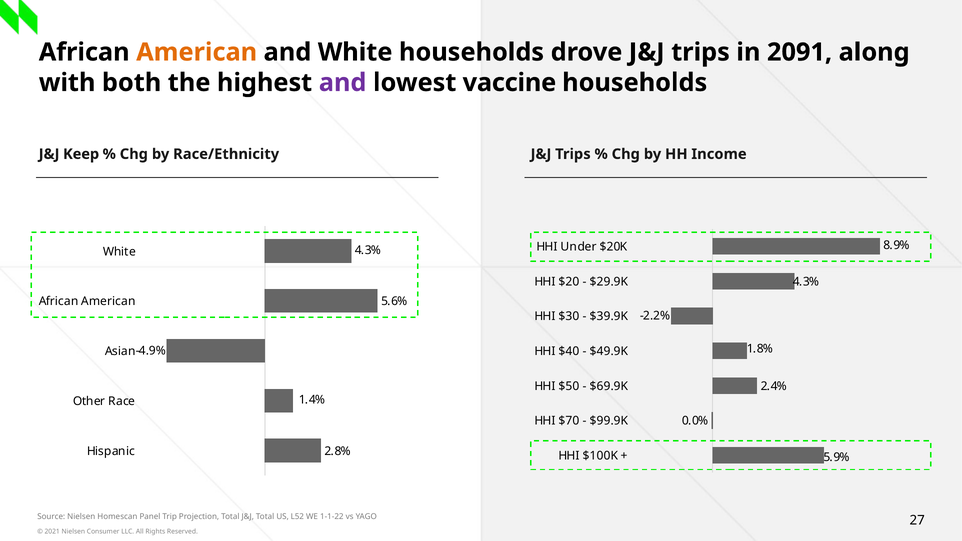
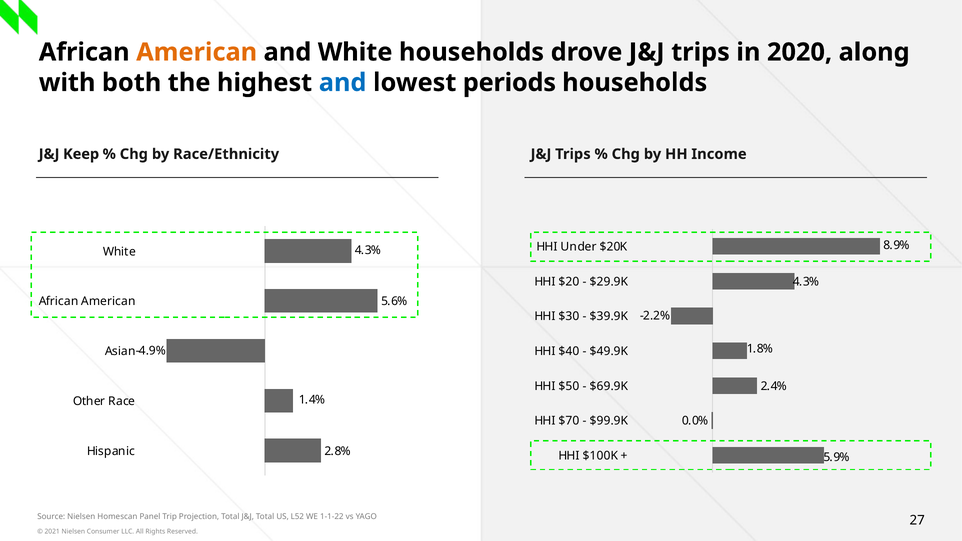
2091: 2091 -> 2020 (800, 52)
and colour: purple -> blue (343, 83)
vaccine: vaccine -> periods (509, 83)
